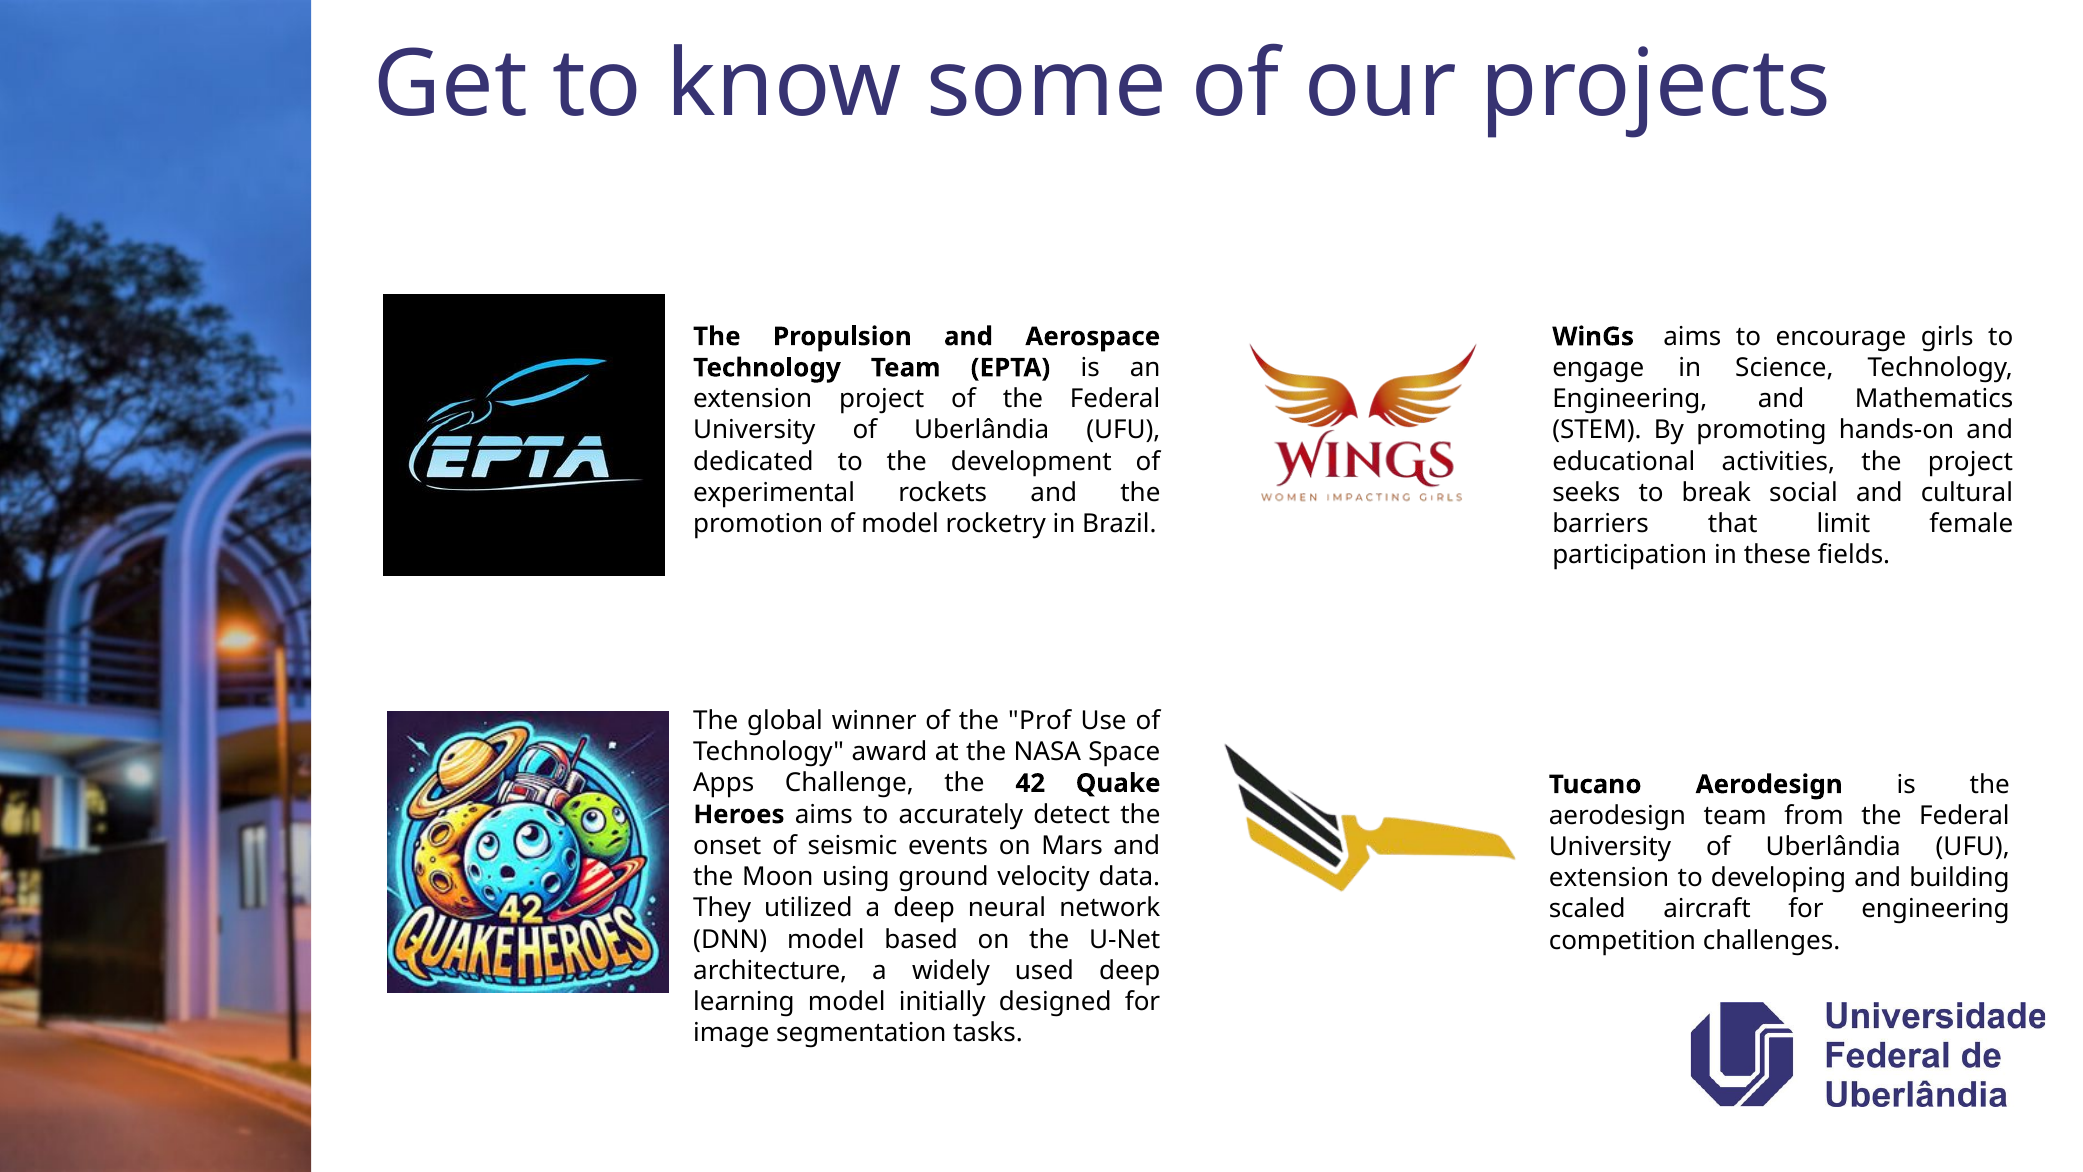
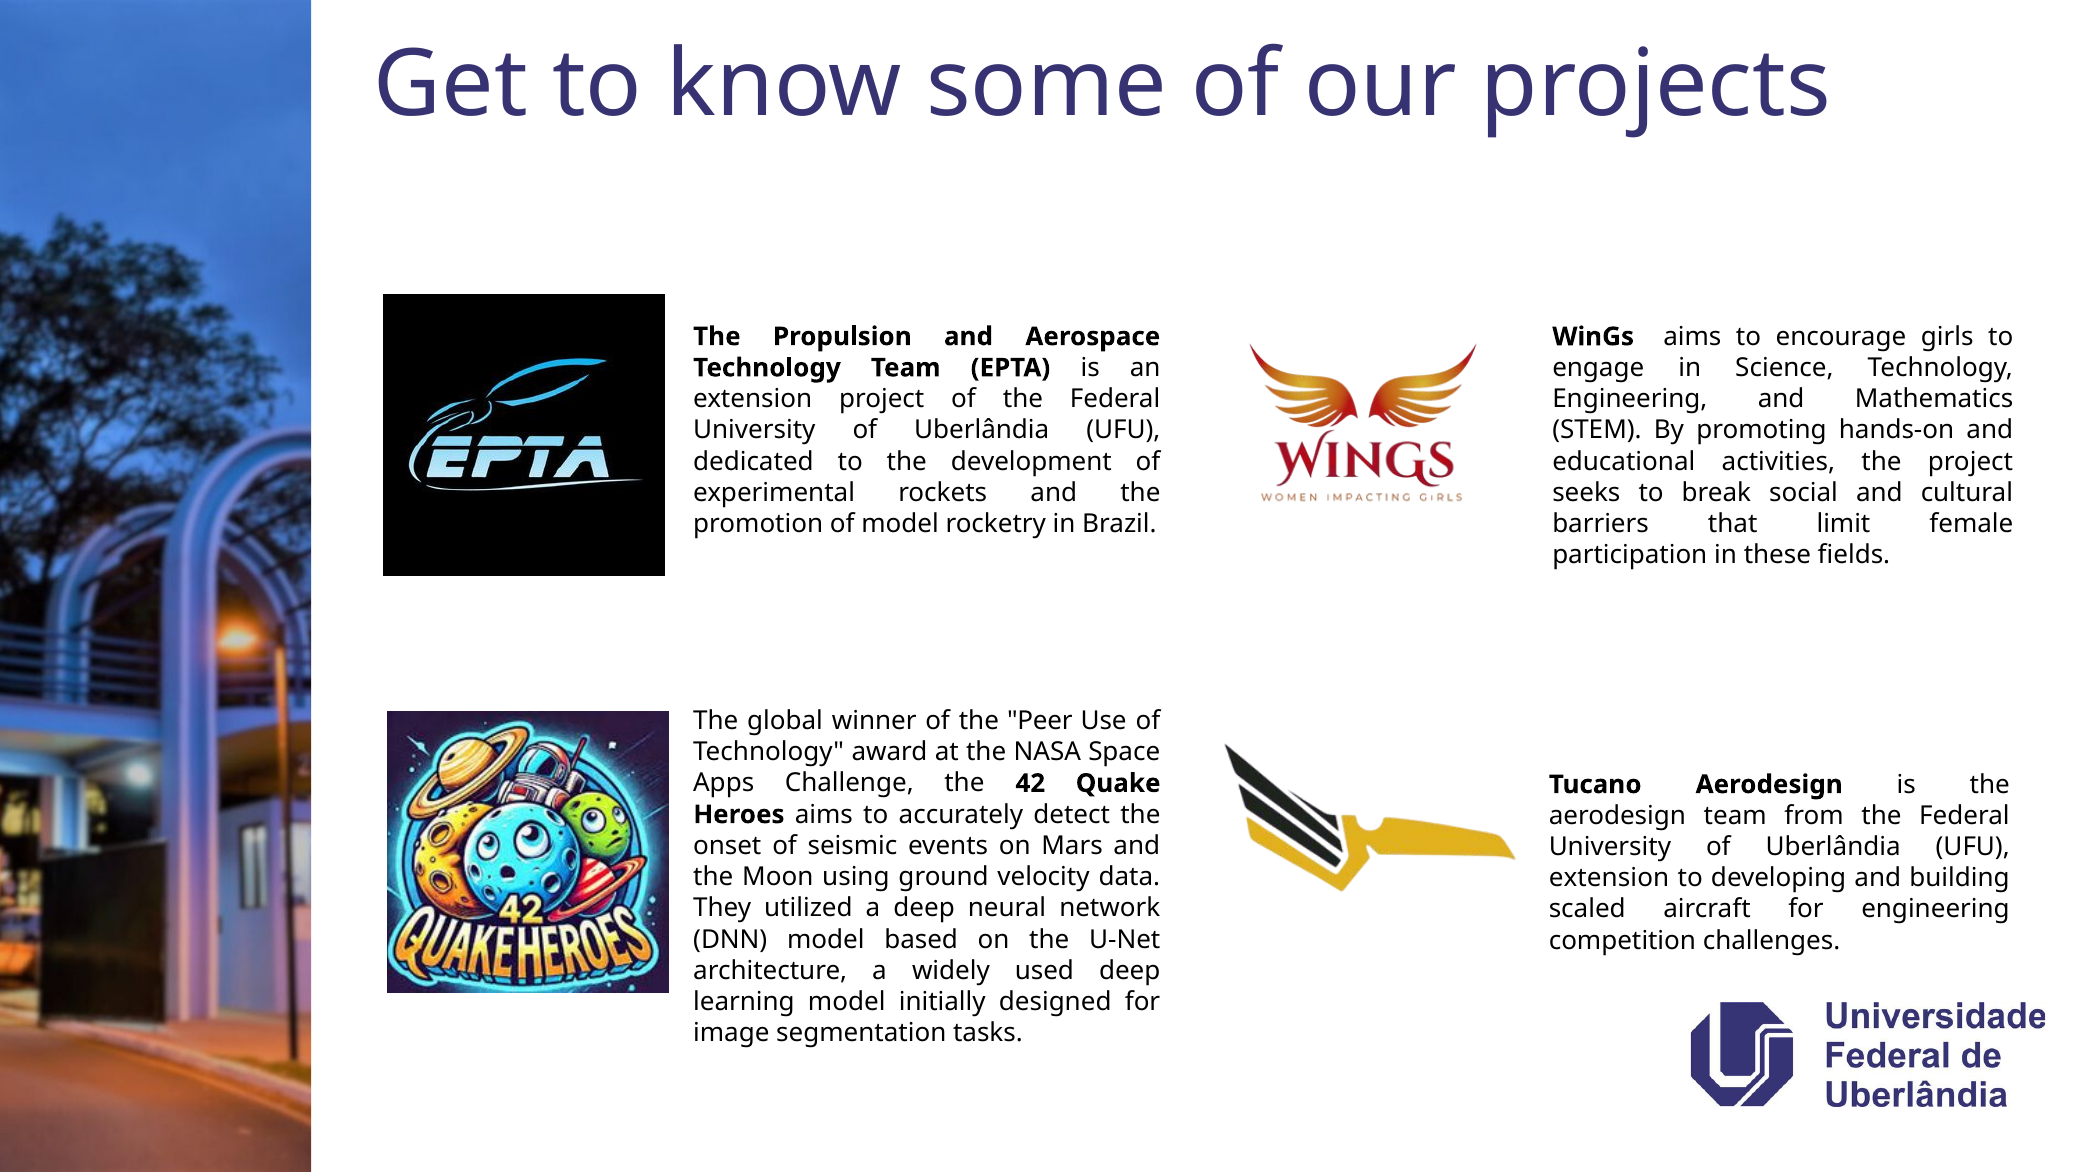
Prof: Prof -> Peer (1040, 721)
